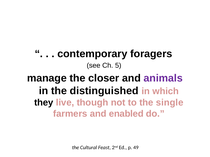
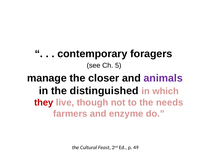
they colour: black -> red (44, 103)
single: single -> needs (170, 103)
enabled: enabled -> enzyme (126, 114)
